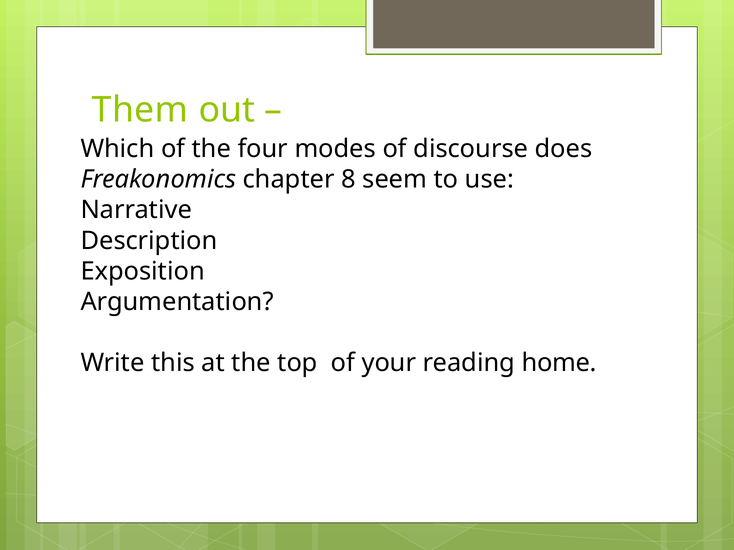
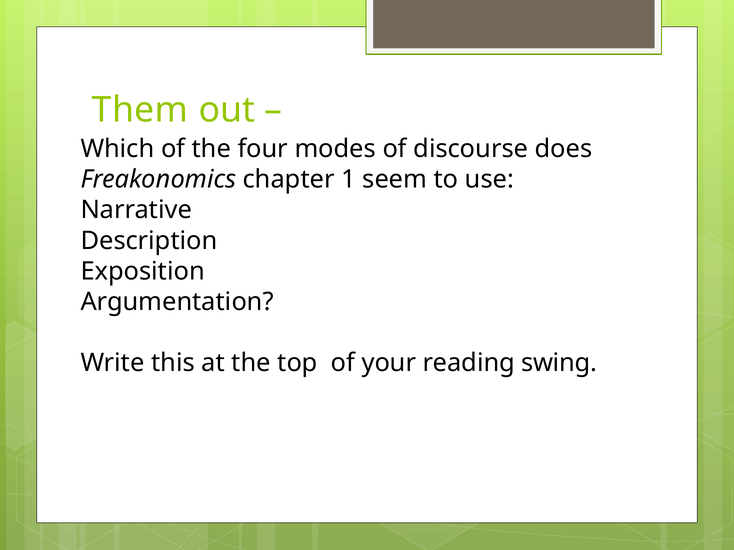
8: 8 -> 1 (349, 180)
home: home -> swing (559, 363)
